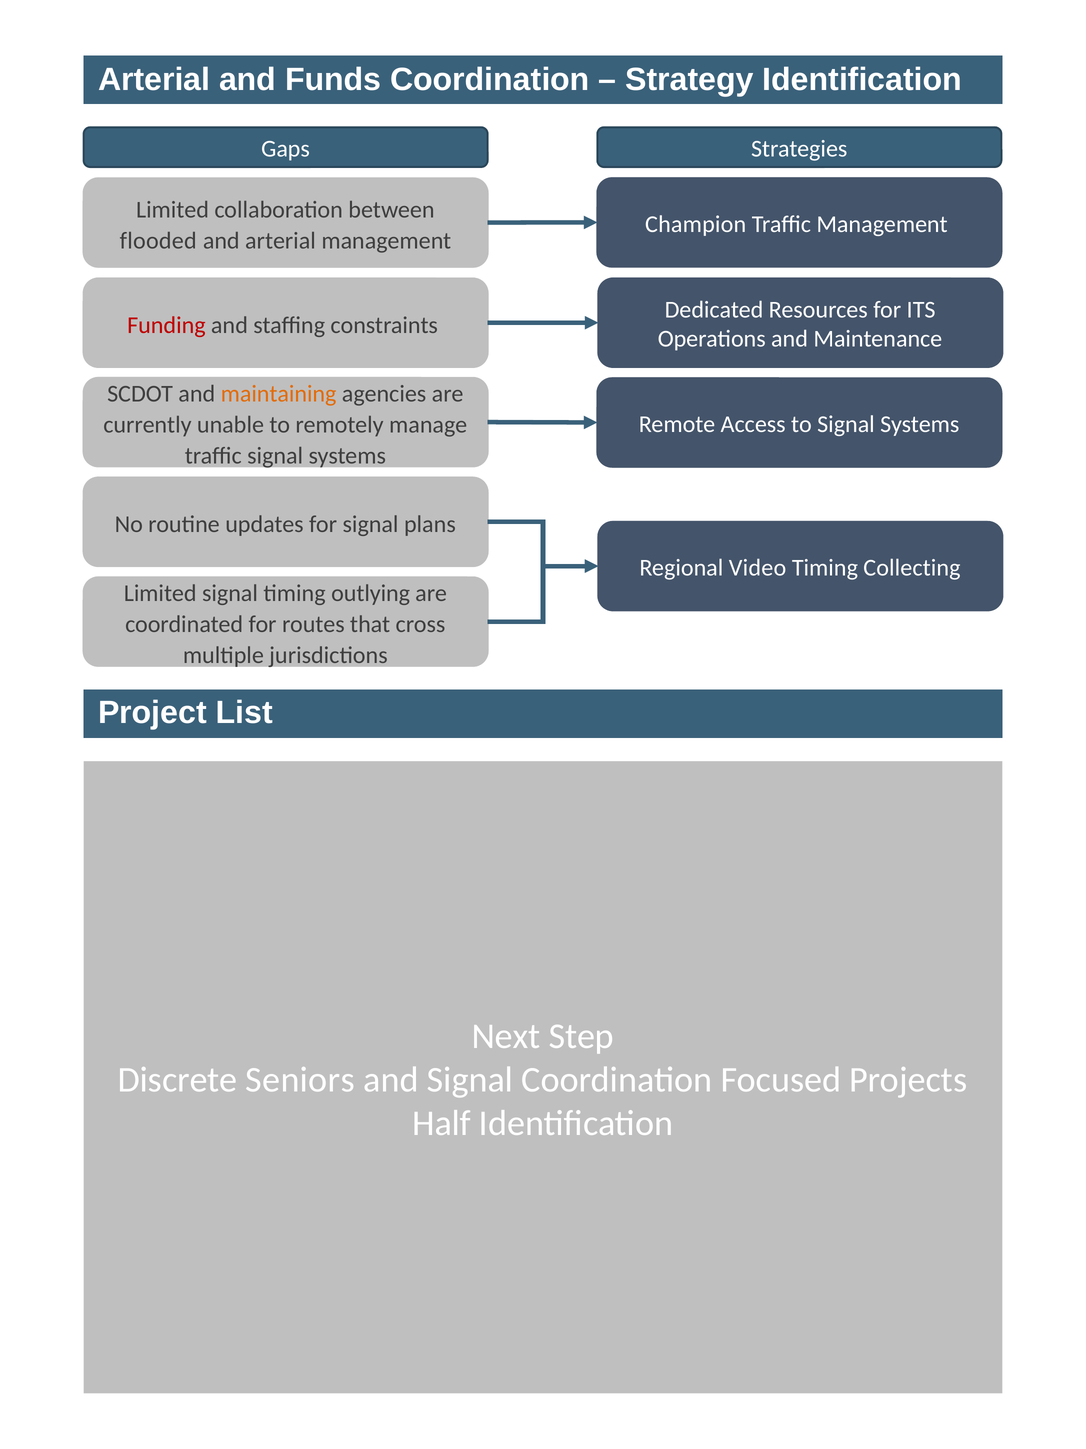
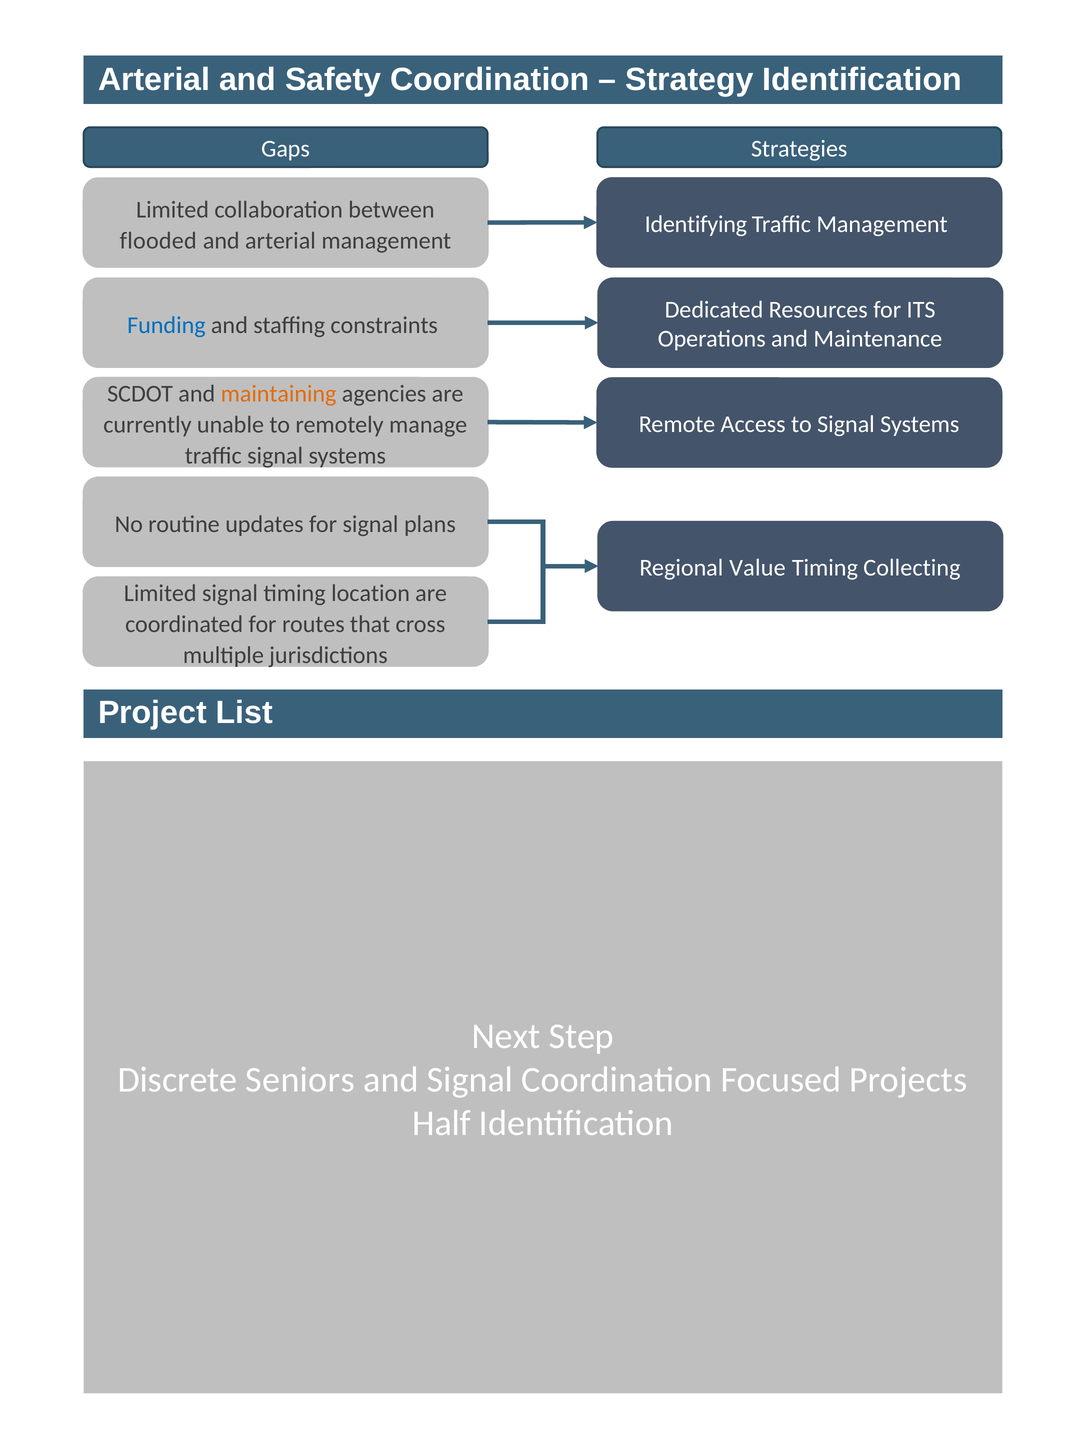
Funds: Funds -> Safety (333, 80)
Champion: Champion -> Identifying (696, 224)
Funding colour: red -> blue (166, 325)
Video: Video -> Value (758, 567)
outlying: outlying -> location (371, 593)
